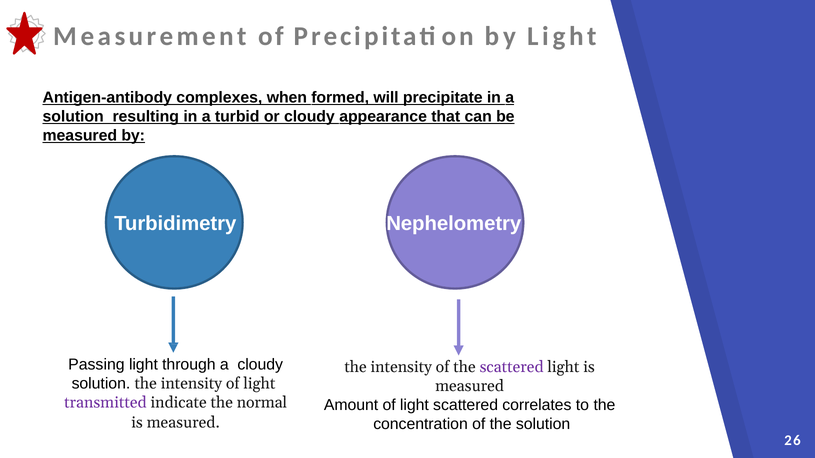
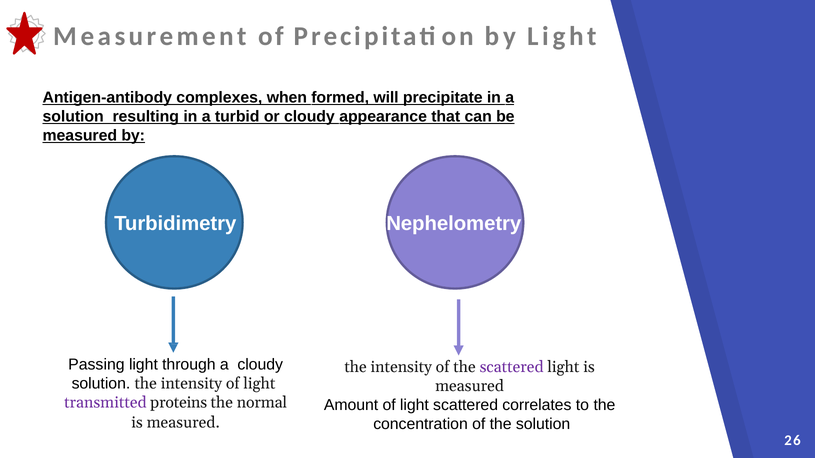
indicate: indicate -> proteins (179, 403)
